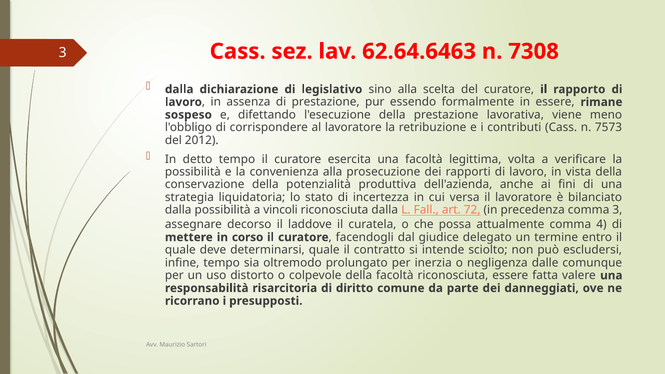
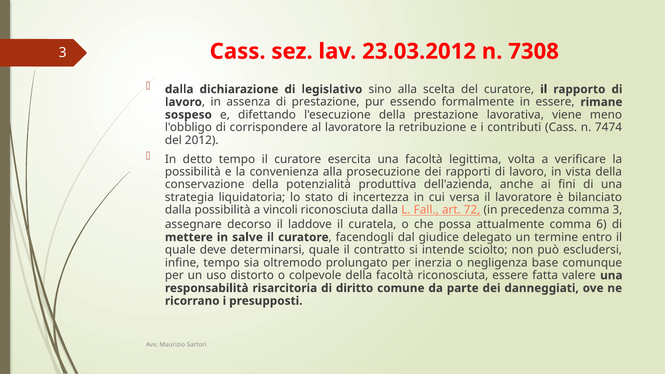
62.64.6463: 62.64.6463 -> 23.03.2012 (419, 51)
7573: 7573 -> 7474 (608, 127)
4: 4 -> 6 (601, 225)
corso: corso -> salve (247, 237)
dalle: dalle -> base (545, 263)
